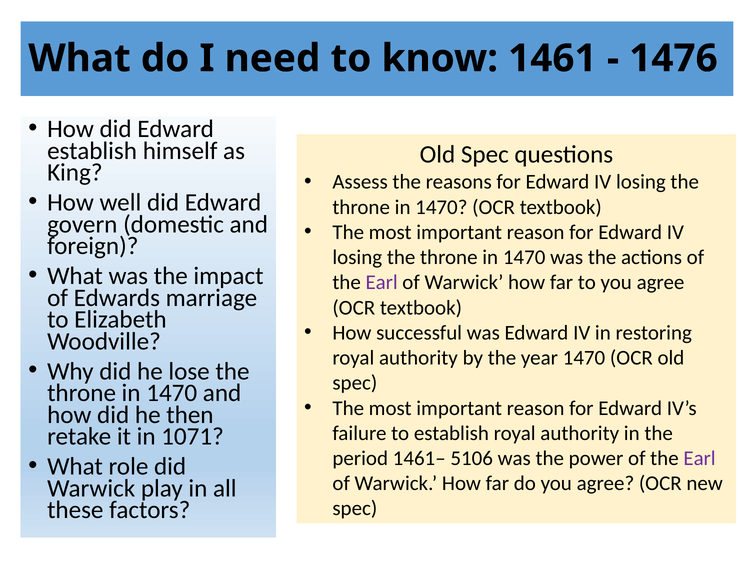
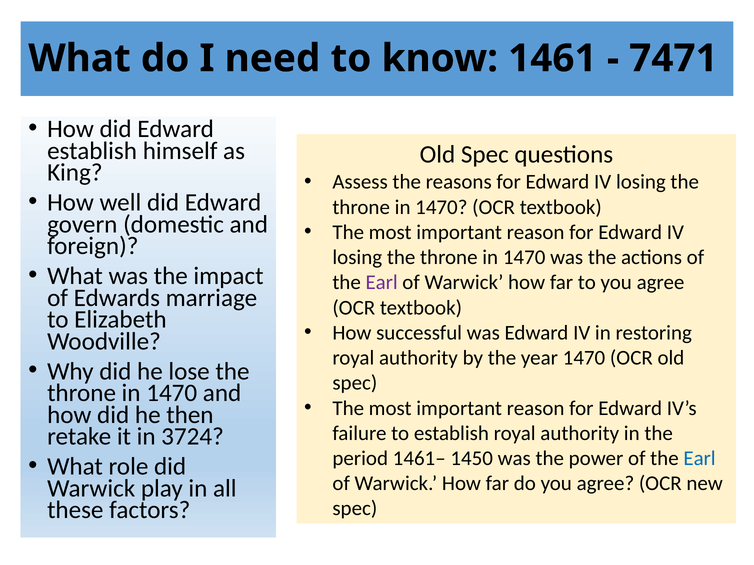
1476: 1476 -> 7471 (673, 59)
1071: 1071 -> 3724 (193, 437)
5106: 5106 -> 1450 (472, 459)
Earl colour: purple -> blue (700, 459)
